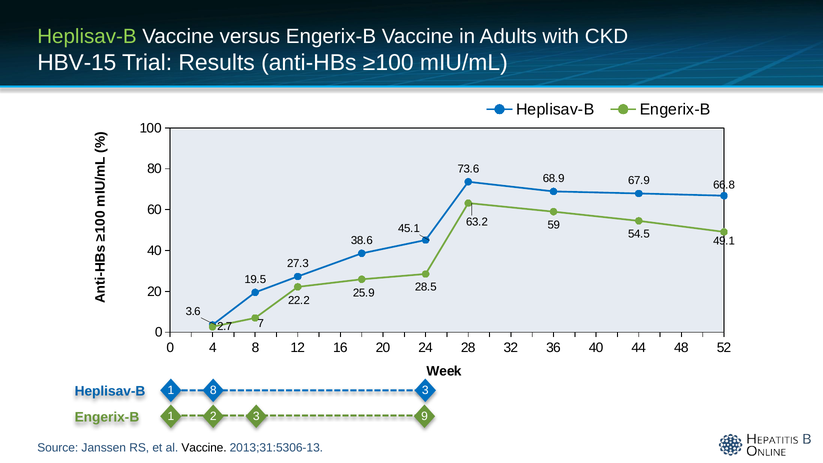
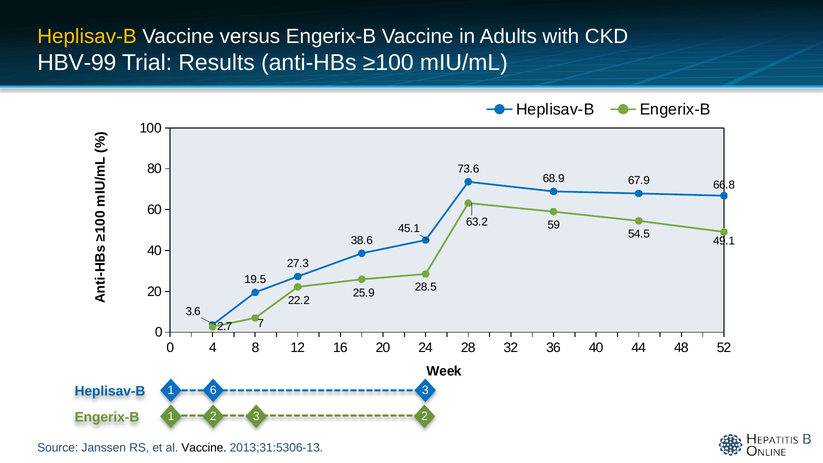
Heplisav-B colour: light green -> yellow (87, 37)
HBV-15: HBV-15 -> HBV-99 (77, 63)
Heplisav-B 8: 8 -> 6 (213, 390)
1 9: 9 -> 2 (424, 416)
